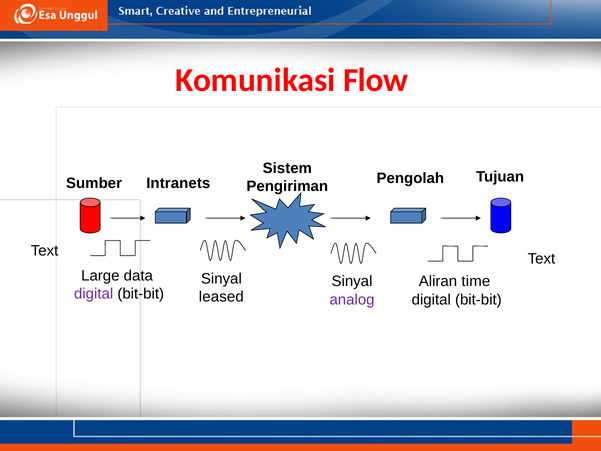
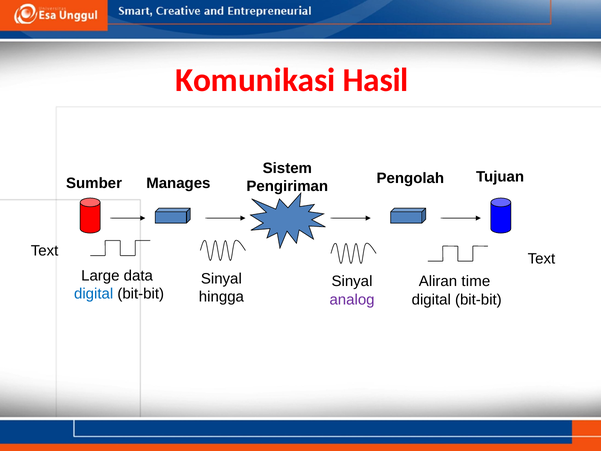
Flow: Flow -> Hasil (376, 80)
Intranets: Intranets -> Manages (178, 183)
digital colour: purple -> blue (94, 294)
leased: leased -> hingga (221, 296)
